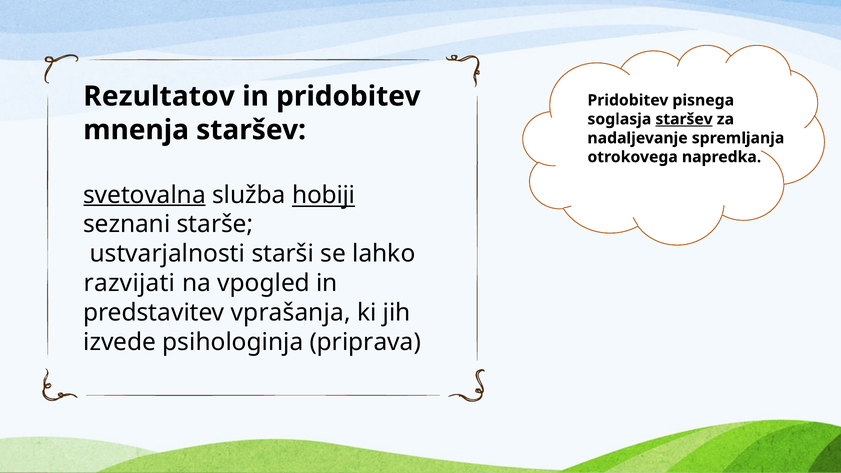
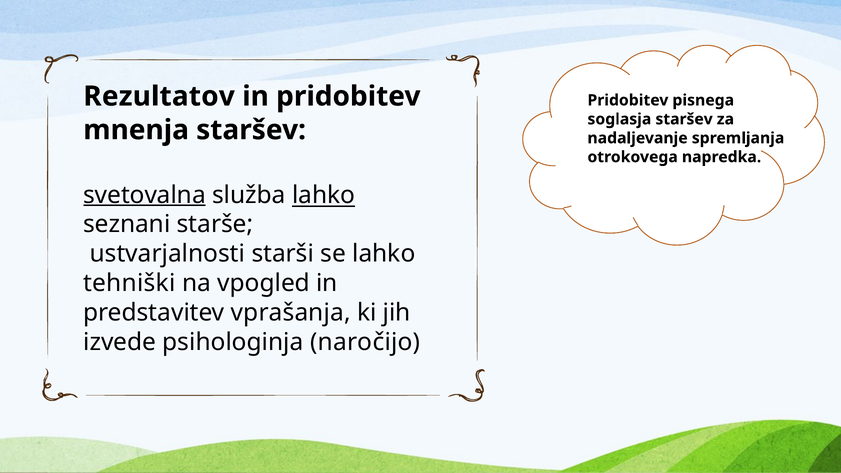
staršev underline: present -> none (684, 119)
služba hobiji: hobiji -> lahko (324, 195)
razvijati: razvijati -> tehniški (129, 283)
priprava: priprava -> naročijo (365, 342)
